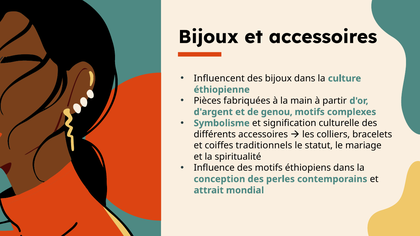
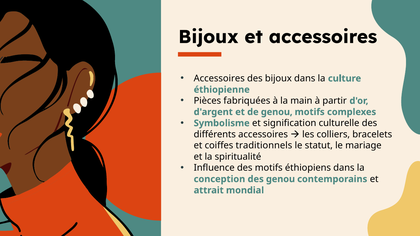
Influencent: Influencent -> Accessoires (219, 79)
des perles: perles -> genou (280, 179)
